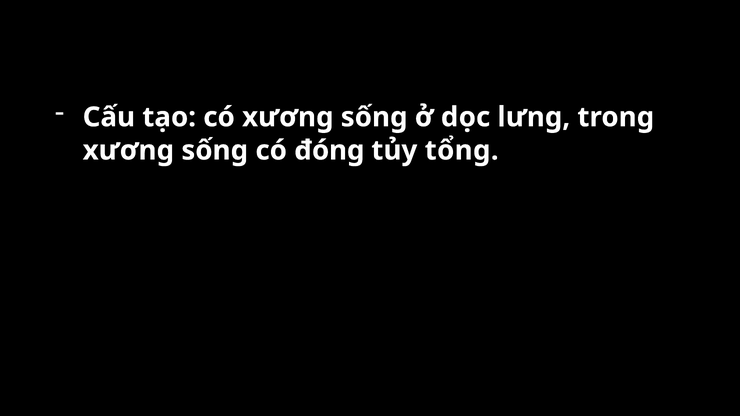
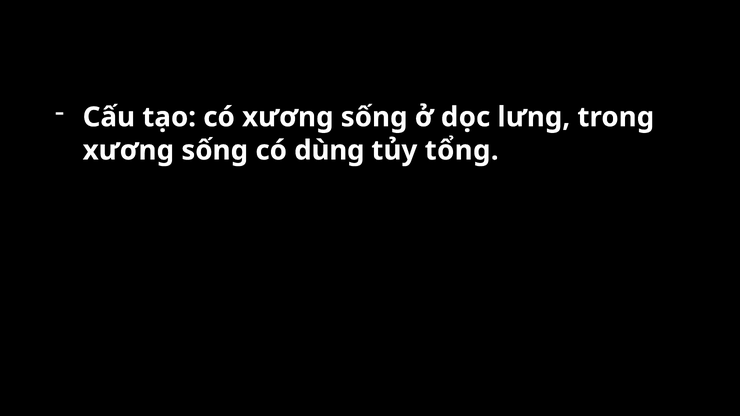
đóng: đóng -> dùng (329, 151)
